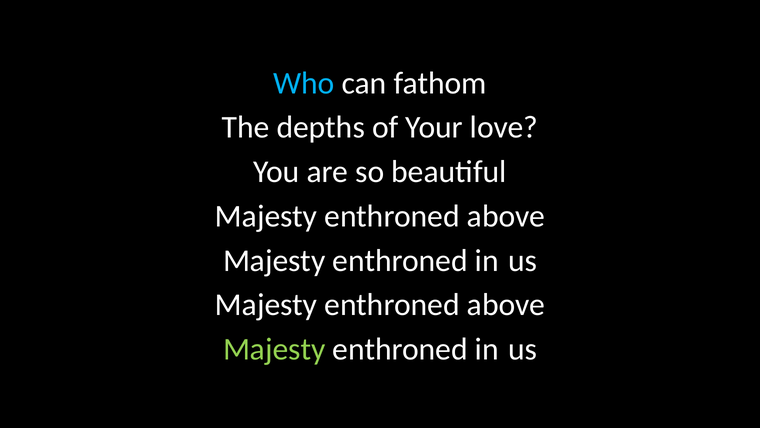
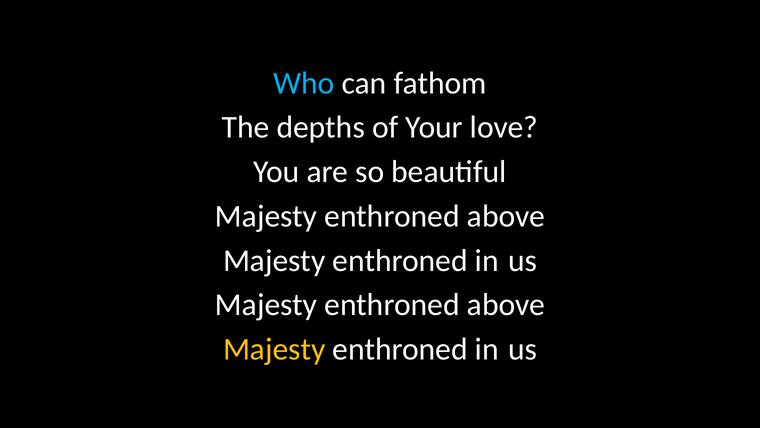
Majesty colour: light green -> yellow (274, 349)
